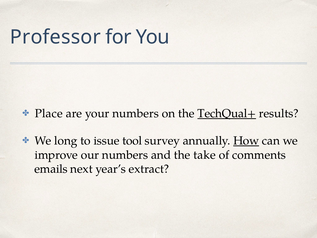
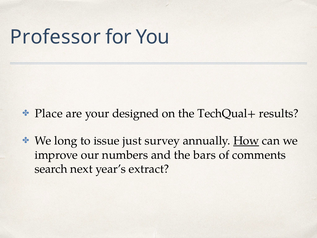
your numbers: numbers -> designed (136, 113)
TechQual+ underline: present -> none (227, 113)
tool: tool -> just (132, 141)
take: take -> bars (205, 155)
emails: emails -> search (51, 169)
